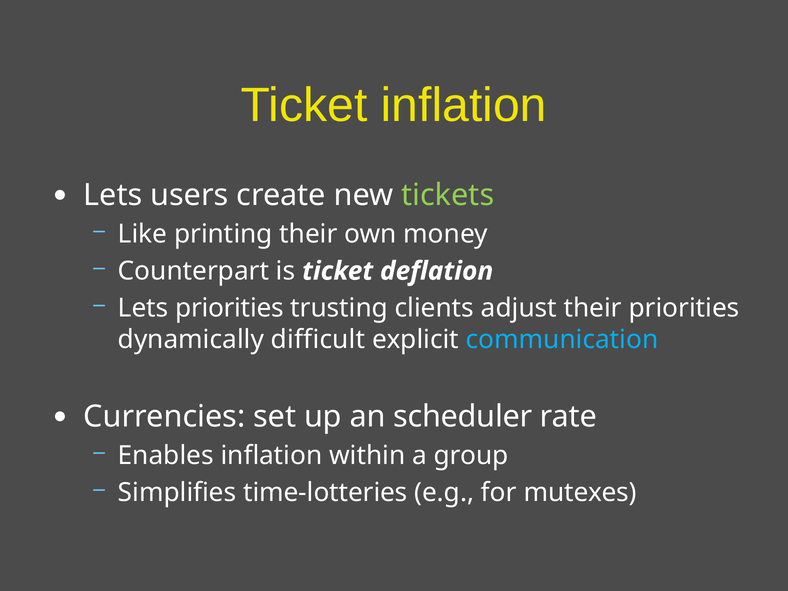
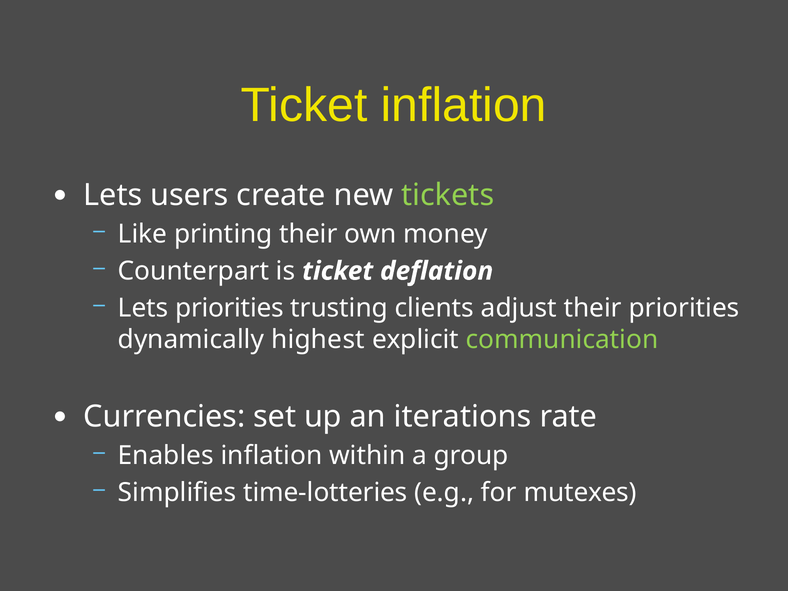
difficult: difficult -> highest (318, 339)
communication colour: light blue -> light green (562, 339)
scheduler: scheduler -> iterations (463, 417)
